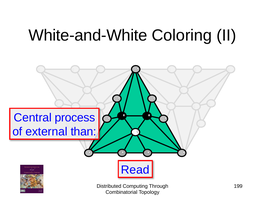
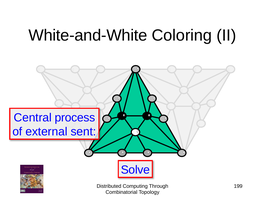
than: than -> sent (83, 132)
Read: Read -> Solve (135, 170)
